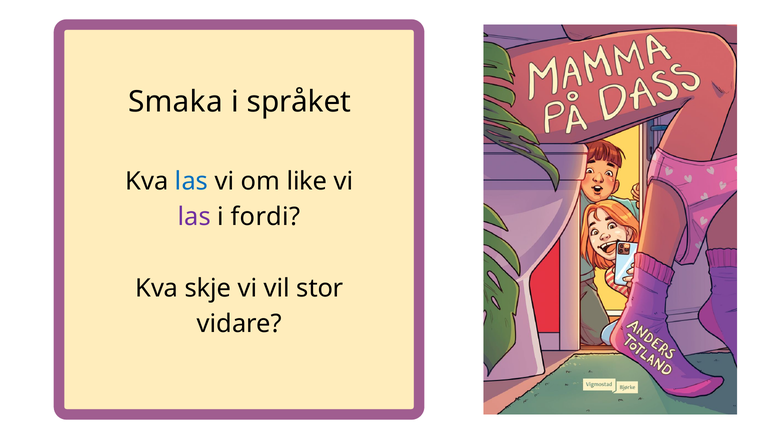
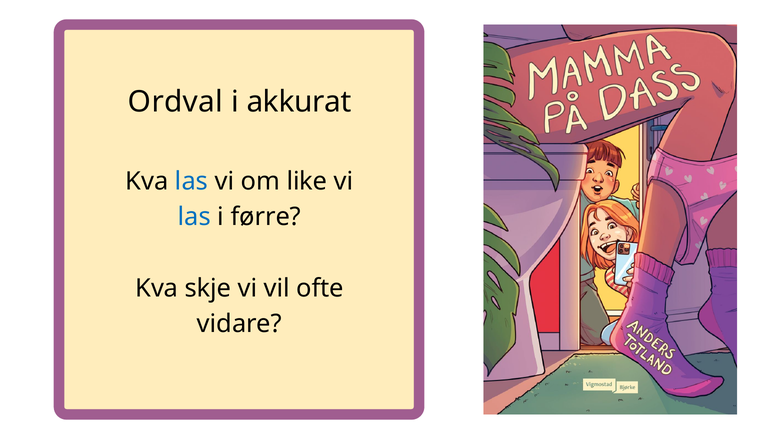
Smaka: Smaka -> Ordval (175, 102)
språket: språket -> akkurat (299, 102)
las colour: purple -> blue (194, 217)
fordi: fordi -> førre (266, 217)
stor: stor -> ofte (320, 289)
